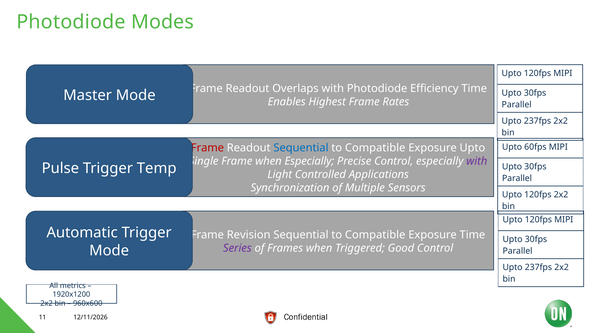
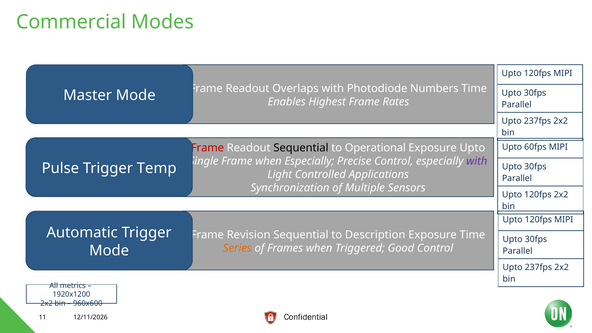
Photodiode: Photodiode -> Commercial (71, 22)
Efficiency: Efficiency -> Numbers (434, 88)
Sequential colour: blue -> black (301, 148)
Compatible: Compatible -> Operational (375, 148)
Compatible: Compatible -> Description (375, 235)
Series colour: purple -> orange (237, 248)
